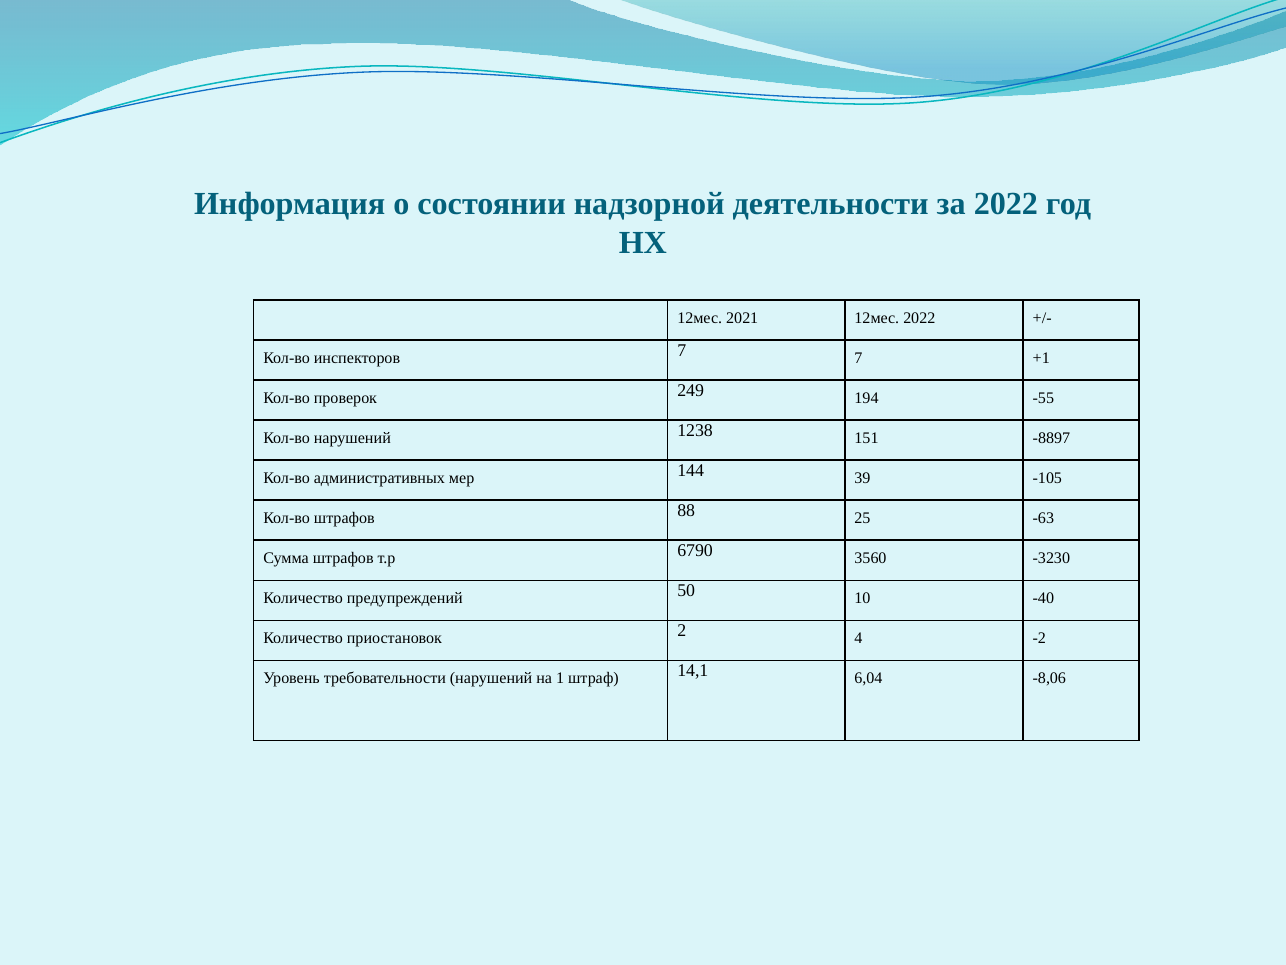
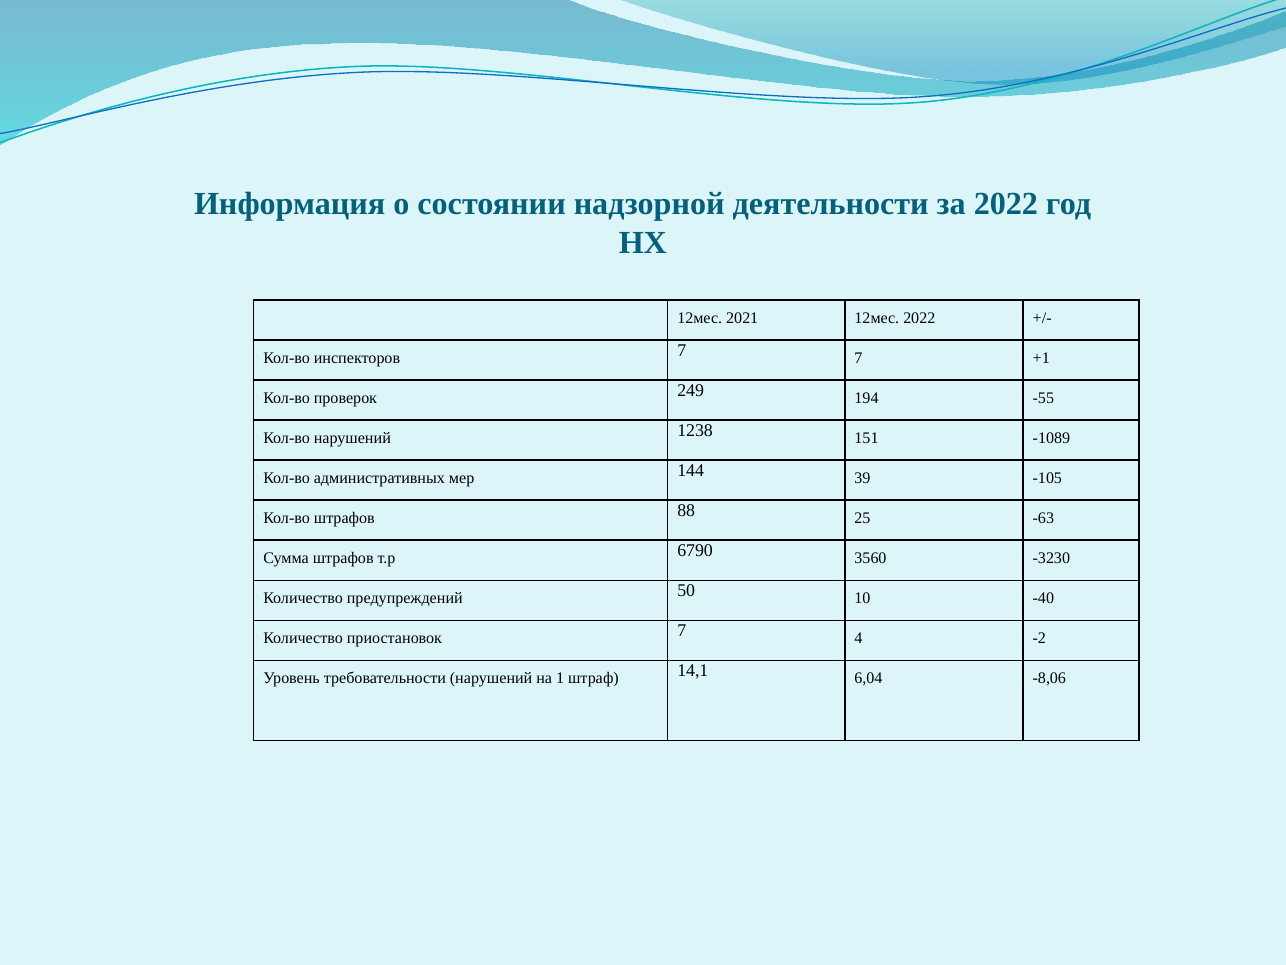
-8897: -8897 -> -1089 (1051, 438)
приостановок 2: 2 -> 7 (682, 630)
